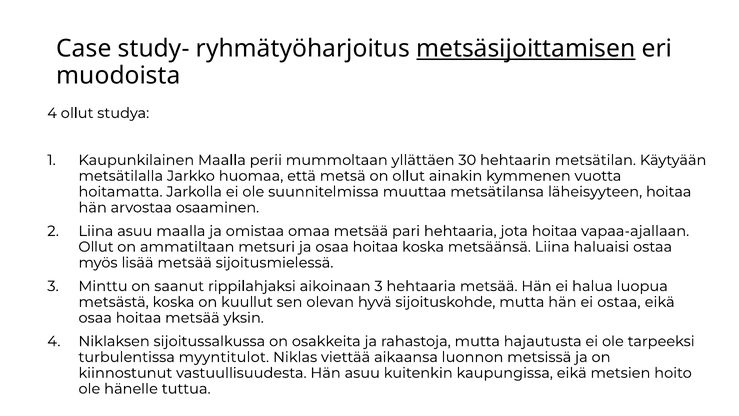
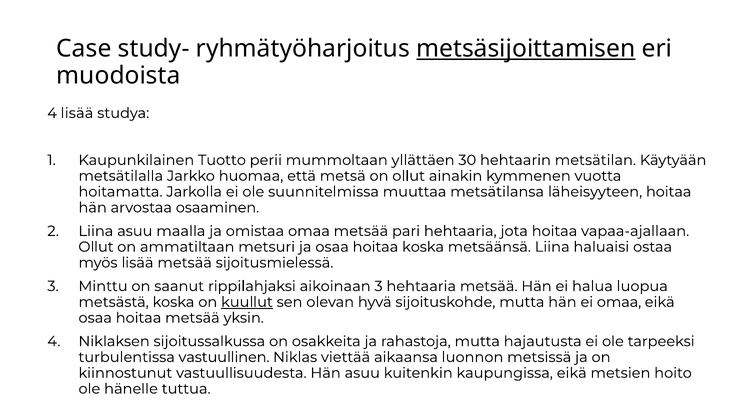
4 ollut: ollut -> lisää (77, 113)
Kaupunkilainen Maalla: Maalla -> Tuotto (222, 160)
kuullut underline: none -> present (247, 302)
ei ostaa: ostaa -> omaa (619, 302)
myyntitulot: myyntitulot -> vastuullinen (224, 357)
